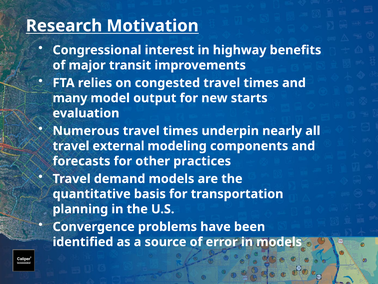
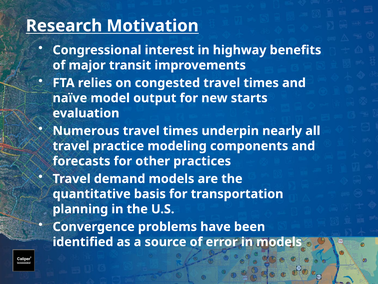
many: many -> naïve (70, 98)
external: external -> practice (118, 146)
